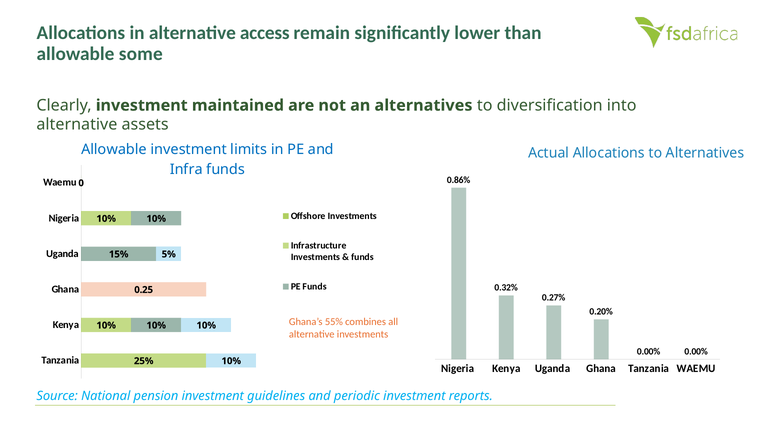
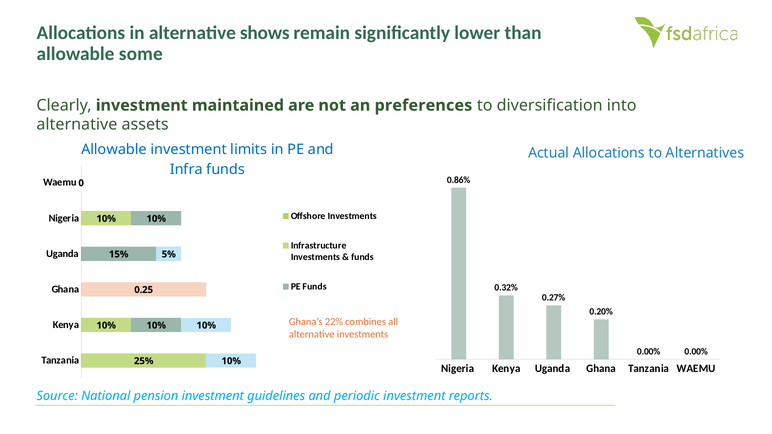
access: access -> shows (265, 33)
an alternatives: alternatives -> preferences (423, 105)
55%: 55% -> 22% (334, 322)
